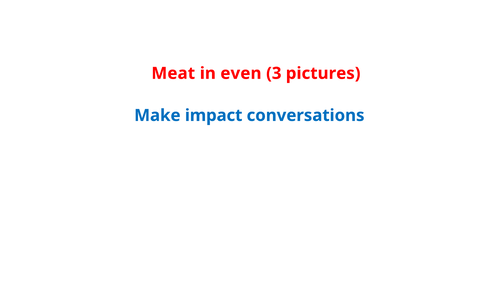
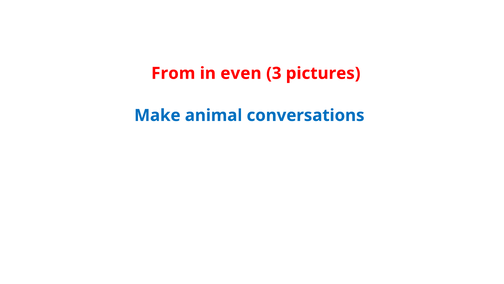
Meat: Meat -> From (173, 73)
impact: impact -> animal (214, 115)
